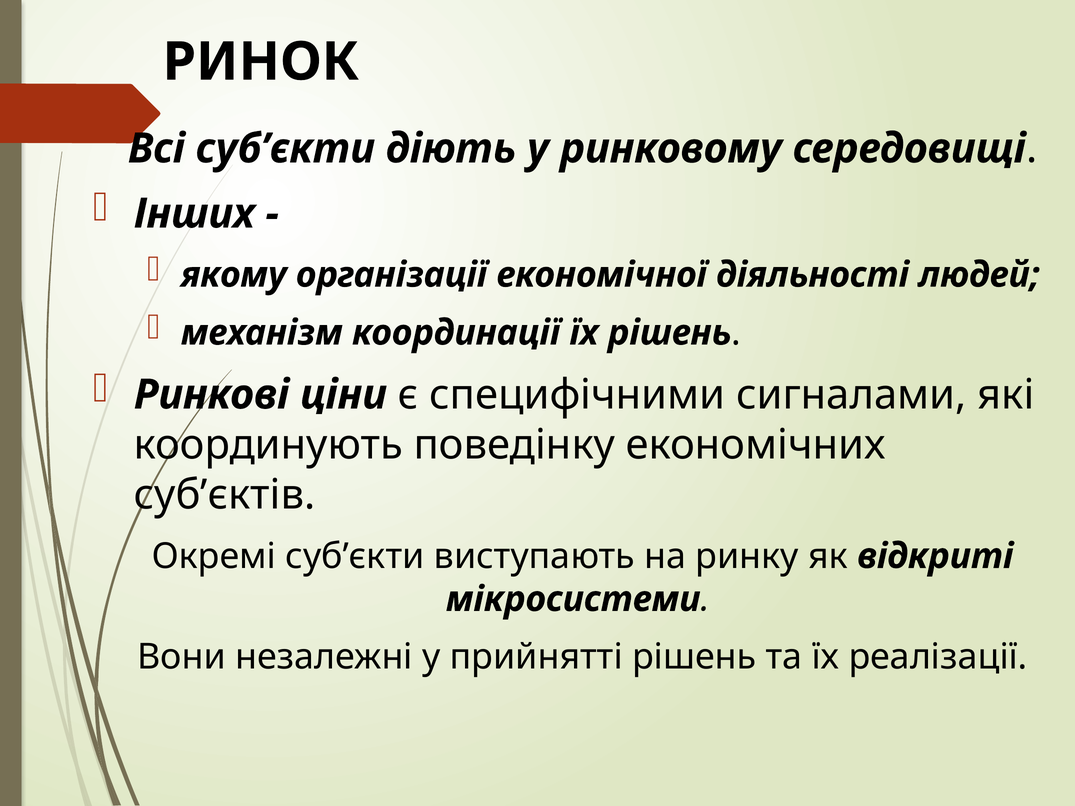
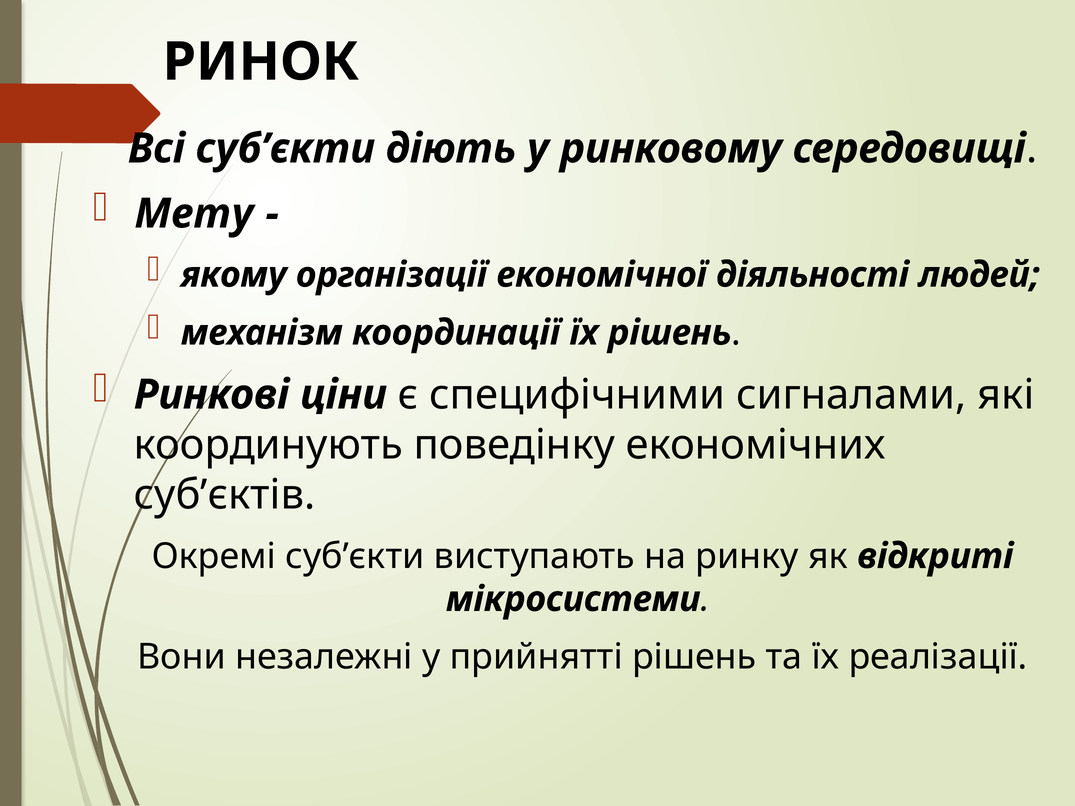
Інших: Інших -> Мету (194, 214)
